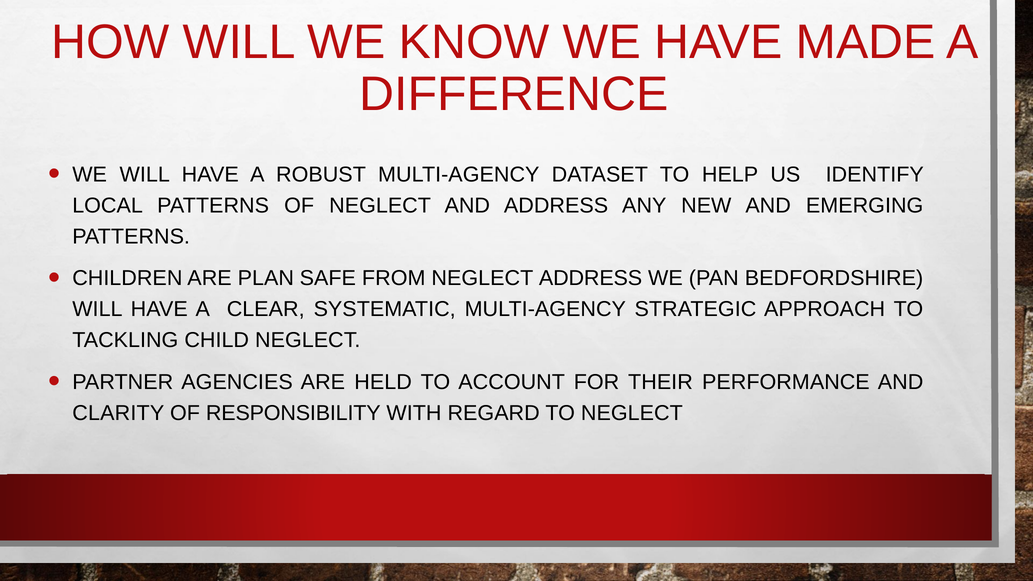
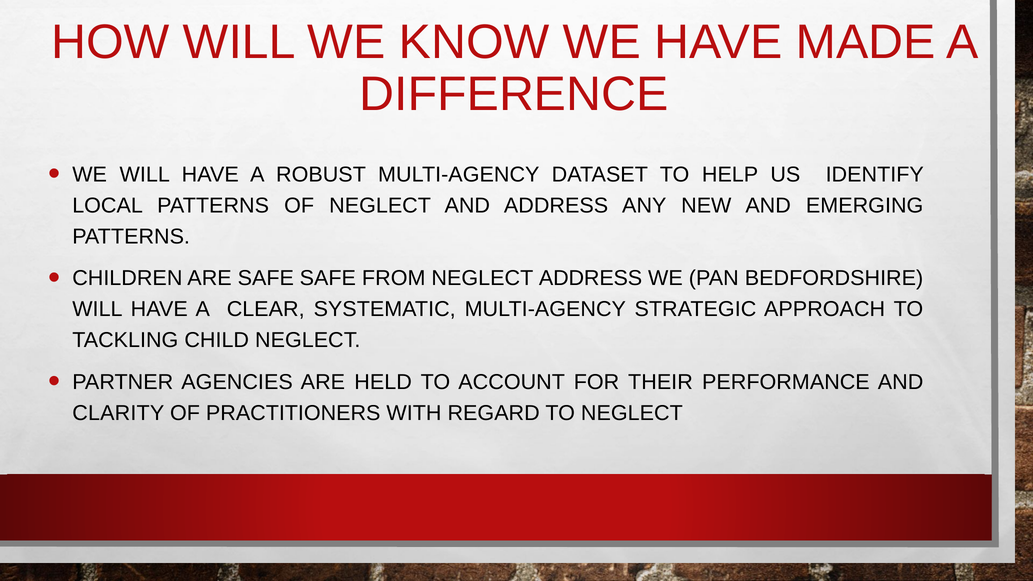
ARE PLAN: PLAN -> SAFE (266, 278)
RESPONSIBILITY: RESPONSIBILITY -> PRACTITIONERS (293, 413)
